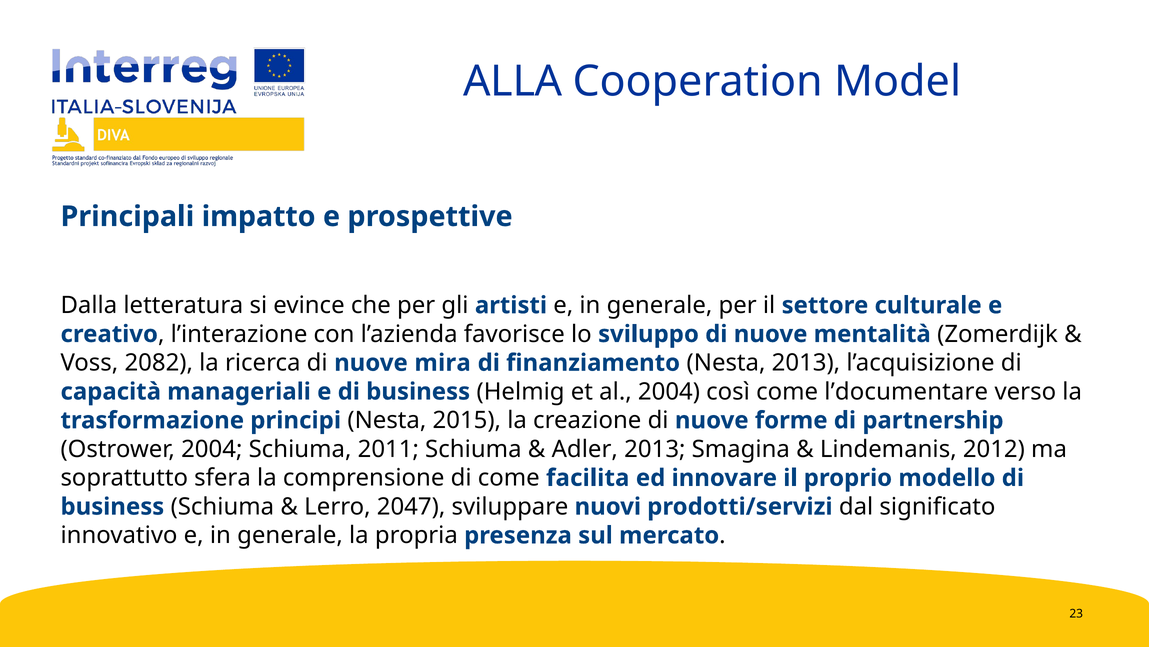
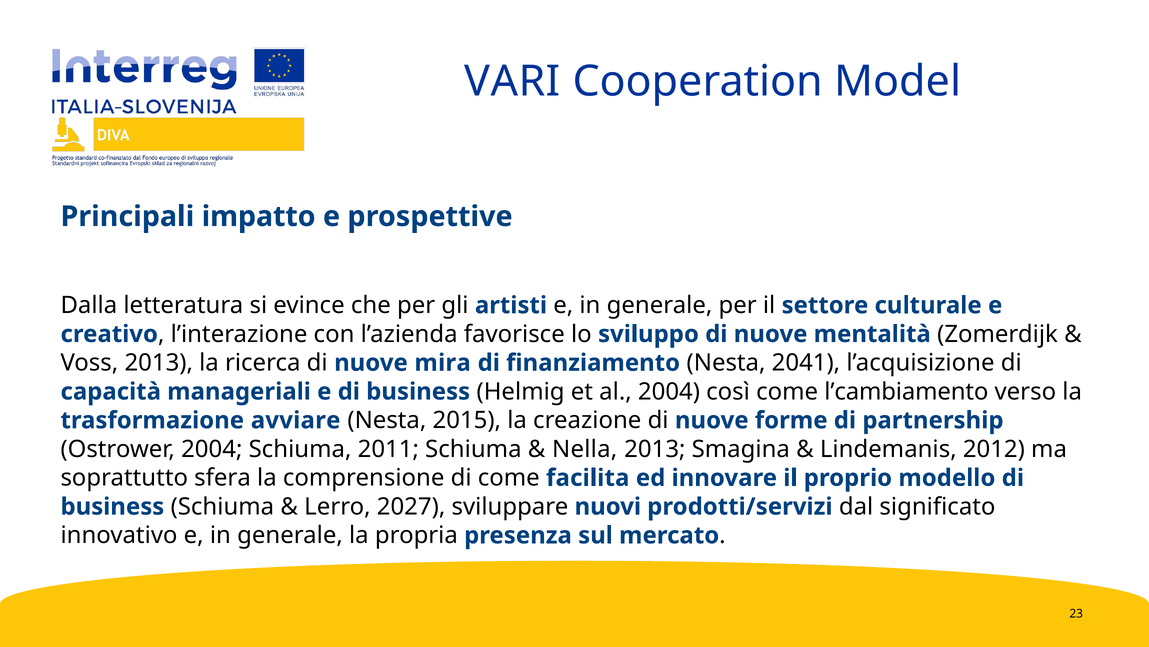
ALLA: ALLA -> VARI (512, 81)
Voss 2082: 2082 -> 2013 (159, 363)
Nesta 2013: 2013 -> 2041 (806, 363)
l’documentare: l’documentare -> l’cambiamento (906, 391)
principi: principi -> avviare (296, 420)
Adler: Adler -> Nella (585, 449)
2047: 2047 -> 2027 (411, 506)
